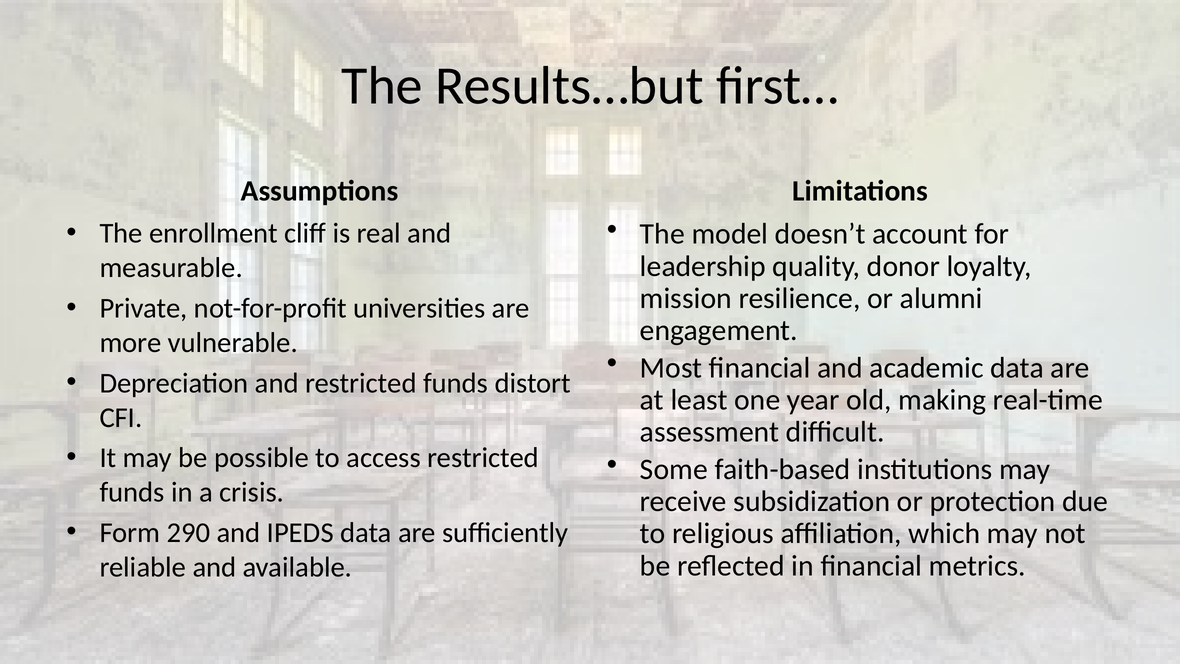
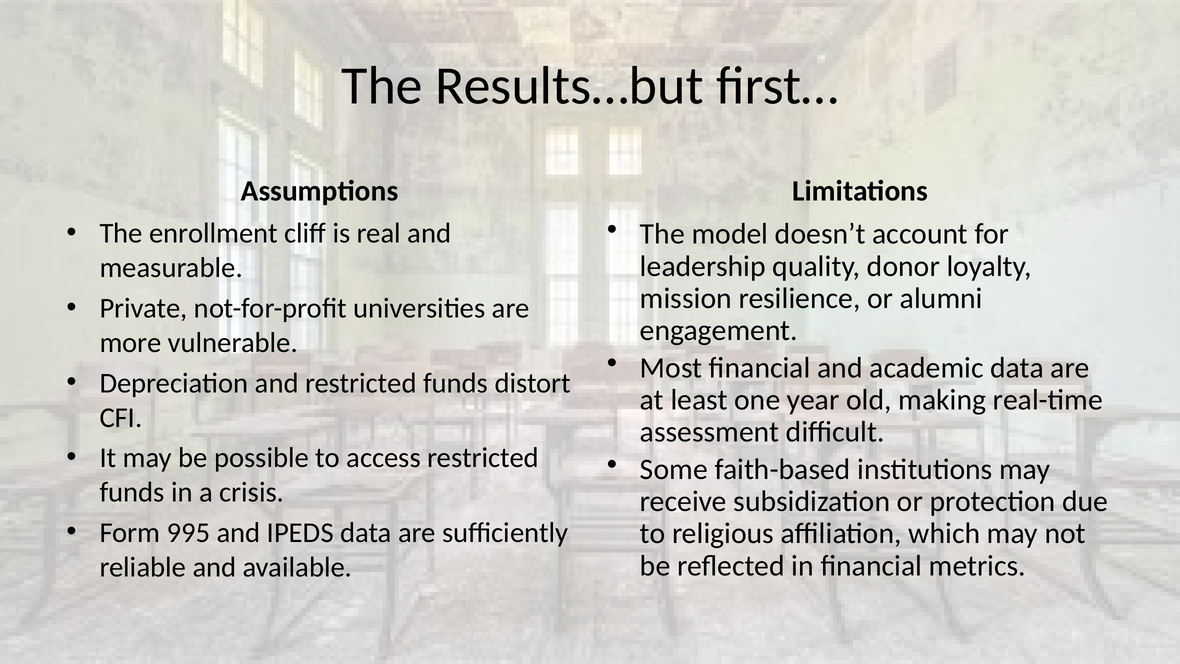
290: 290 -> 995 (188, 532)
